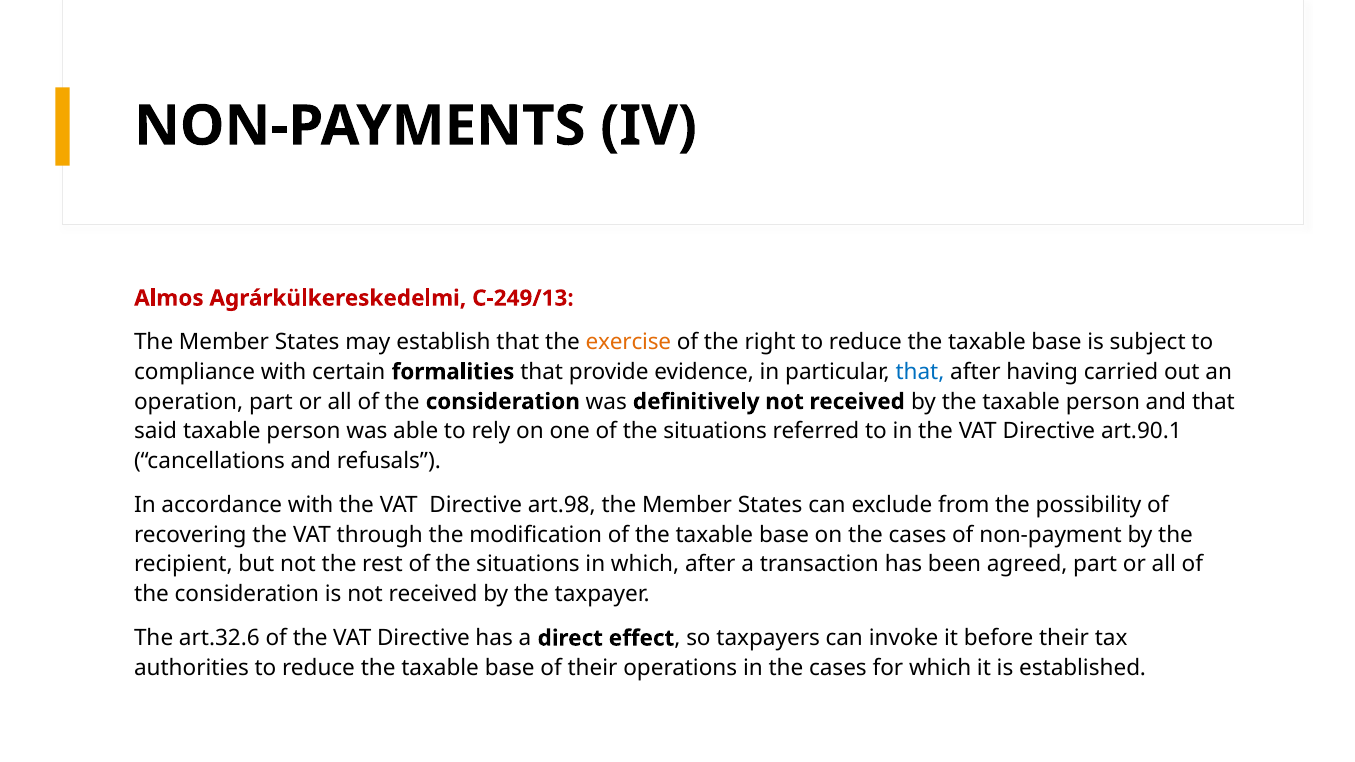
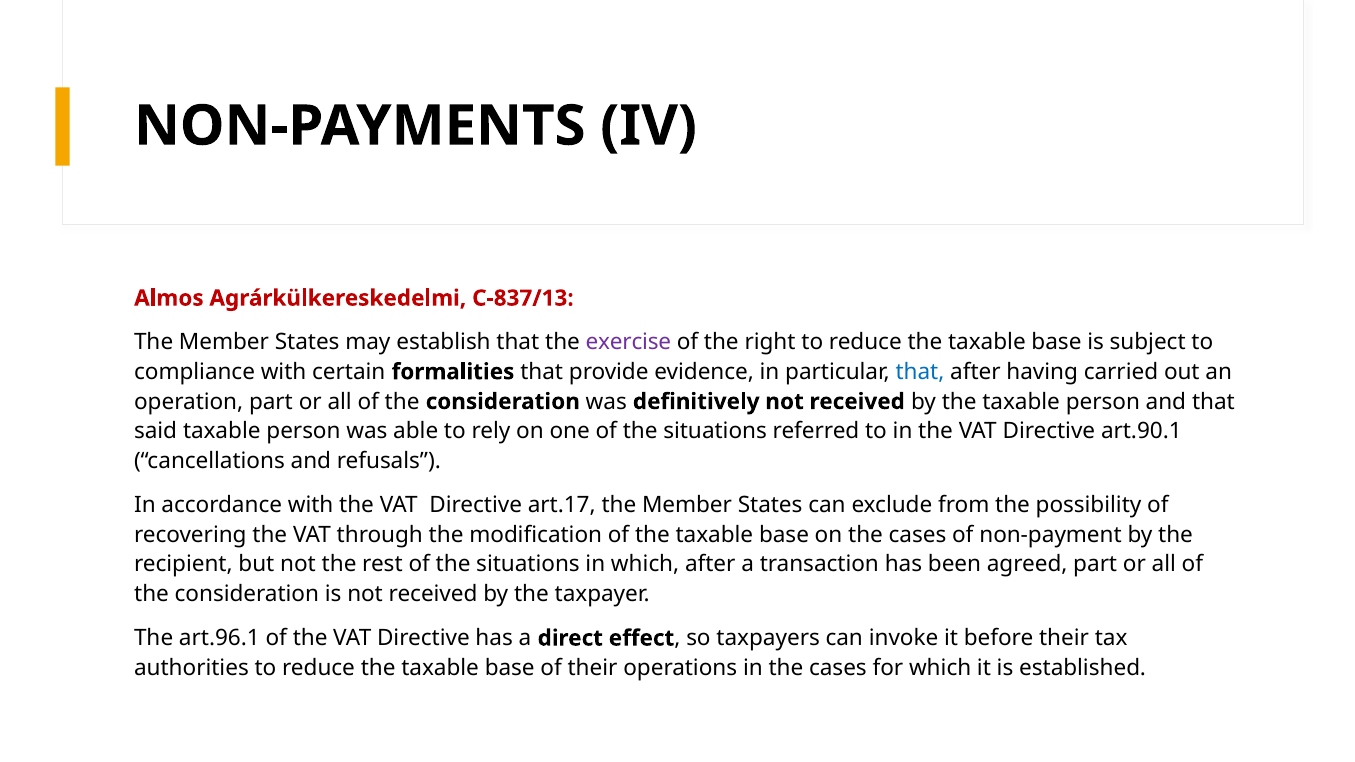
C-249/13: C-249/13 -> C-837/13 (523, 298)
exercise colour: orange -> purple (628, 342)
art.98: art.98 -> art.17 (562, 505)
art.32.6: art.32.6 -> art.96.1 (219, 638)
